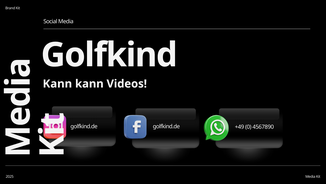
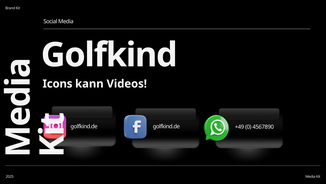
Kann: Kann -> Icons (57, 84)
